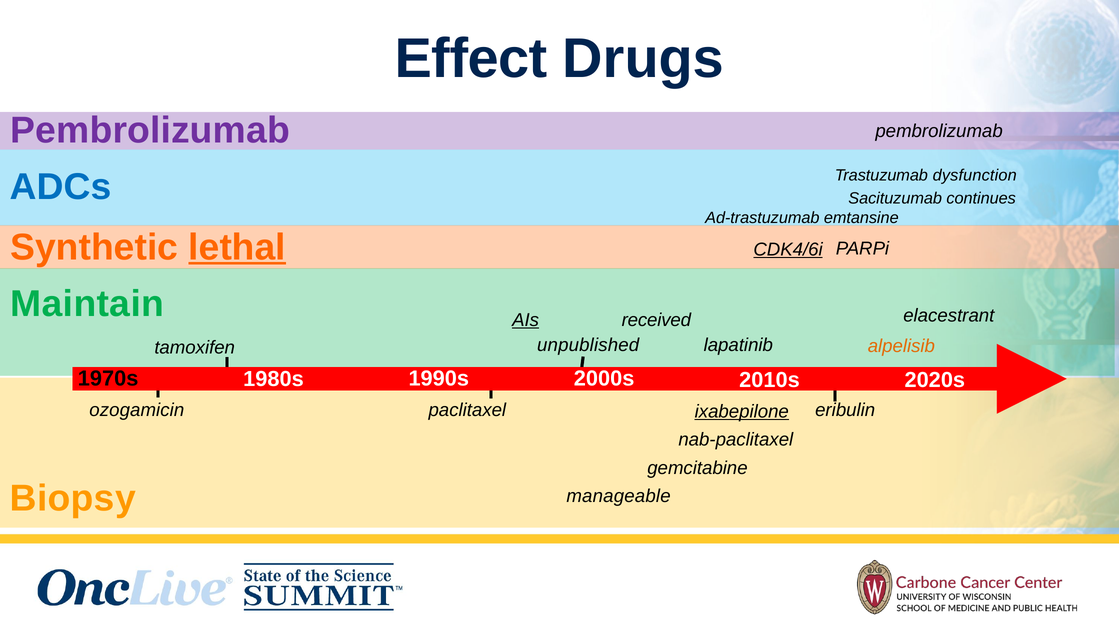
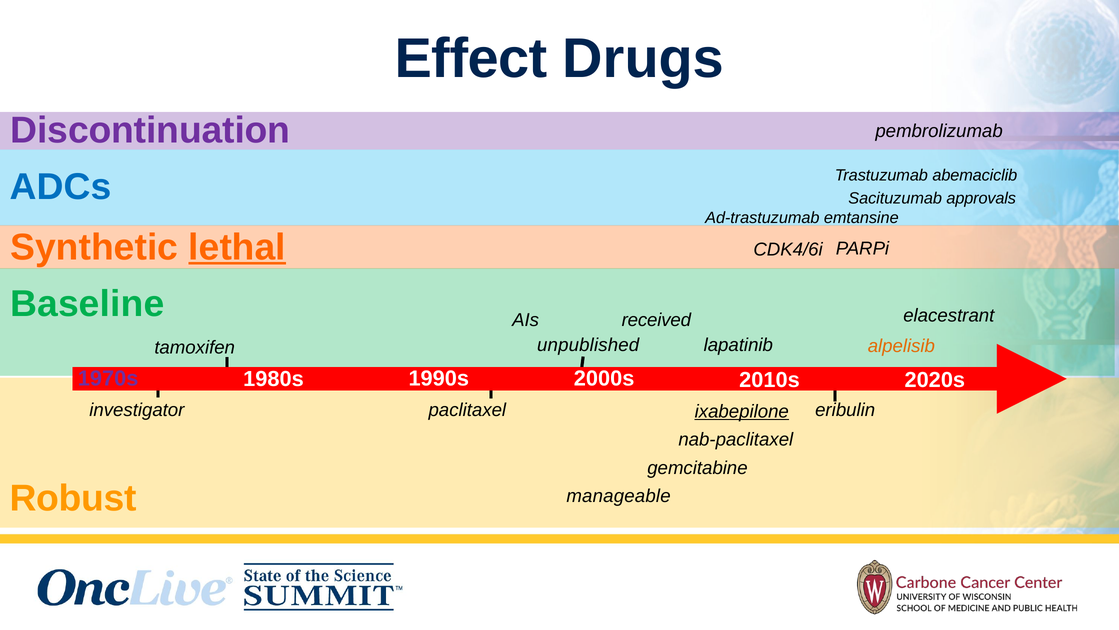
Pembrolizumab: Pembrolizumab -> Discontinuation (150, 131)
dysfunction: dysfunction -> abemaciclib (975, 175)
continues: continues -> approvals (981, 198)
CDK4/6i underline: present -> none (788, 250)
Maintain: Maintain -> Baseline (87, 304)
AIs underline: present -> none (526, 320)
1970s colour: black -> purple (108, 378)
ozogamicin: ozogamicin -> investigator (137, 410)
Biopsy: Biopsy -> Robust (73, 498)
